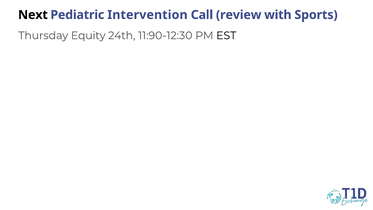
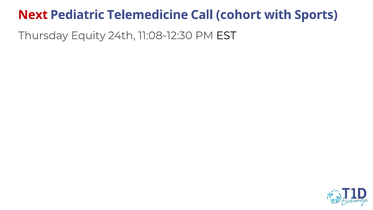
Next colour: black -> red (33, 15)
Intervention: Intervention -> Telemedicine (148, 15)
review: review -> cohort (239, 15)
11:90-12:30: 11:90-12:30 -> 11:08-12:30 (165, 36)
